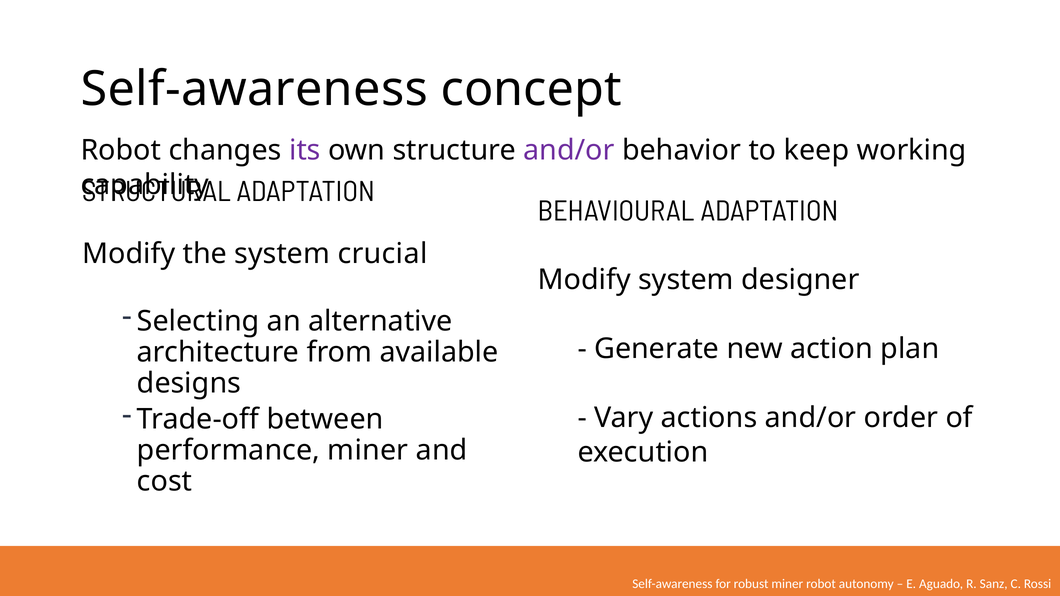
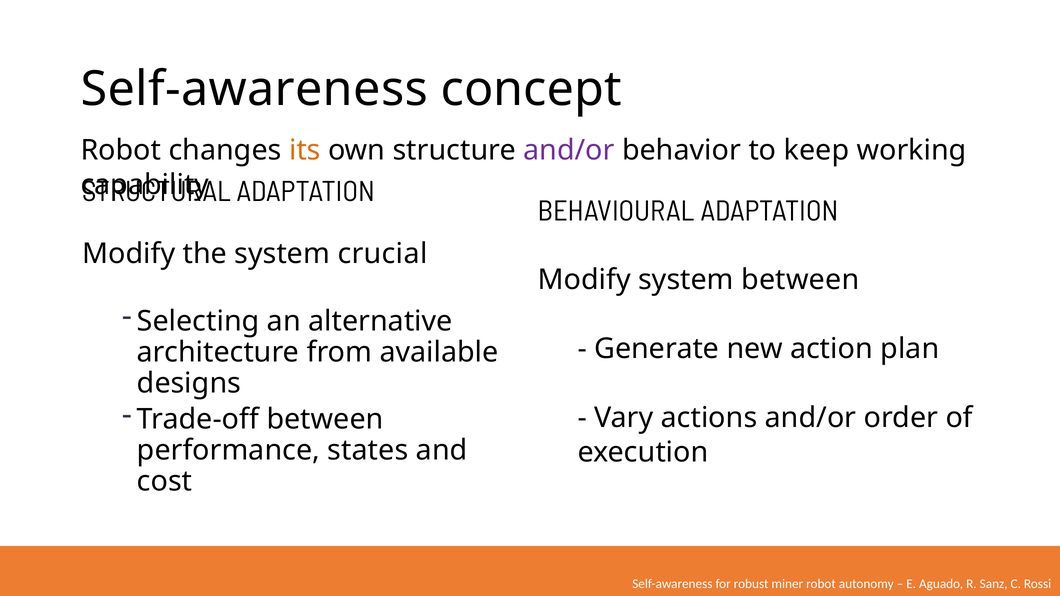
its colour: purple -> orange (305, 150)
system designer: designer -> between (800, 280)
performance miner: miner -> states (368, 451)
